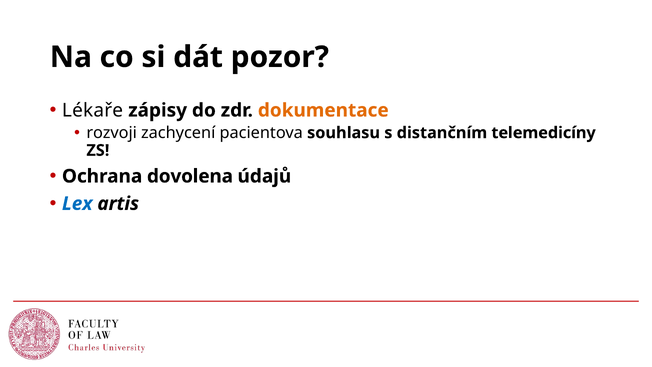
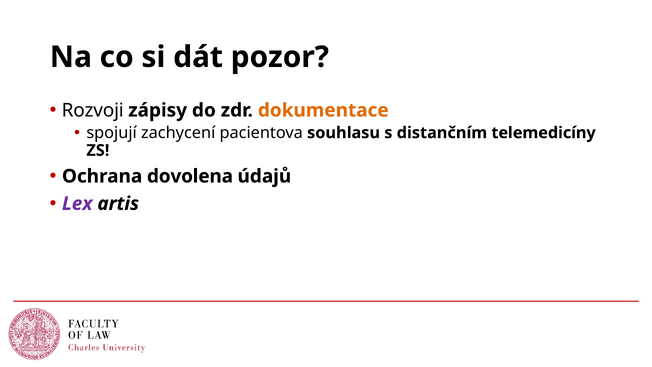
Lékaře: Lékaře -> Rozvoji (93, 110)
rozvoji: rozvoji -> spojují (112, 133)
Lex colour: blue -> purple (77, 203)
